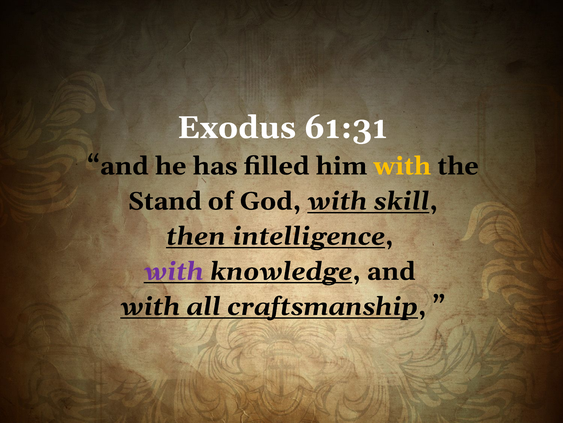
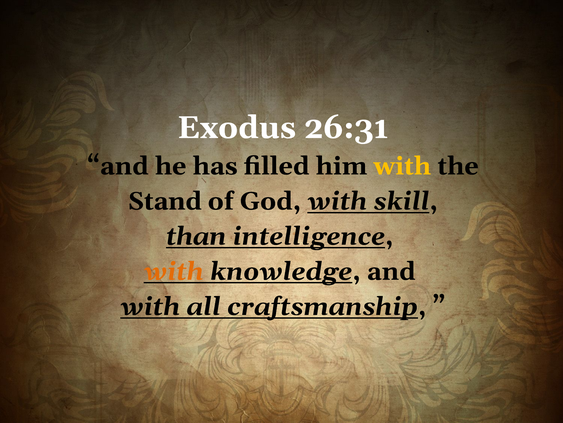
61:31: 61:31 -> 26:31 (346, 127)
then: then -> than (196, 236)
with colour: purple -> orange (174, 271)
